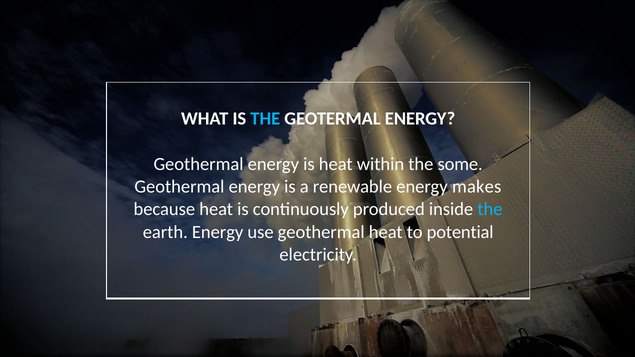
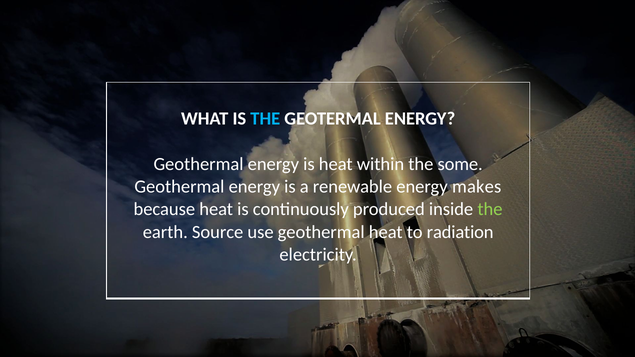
the colour: light blue -> light green (490, 209)
earth Energy: Energy -> Source (218, 232)
potential: potential -> radiation (460, 232)
